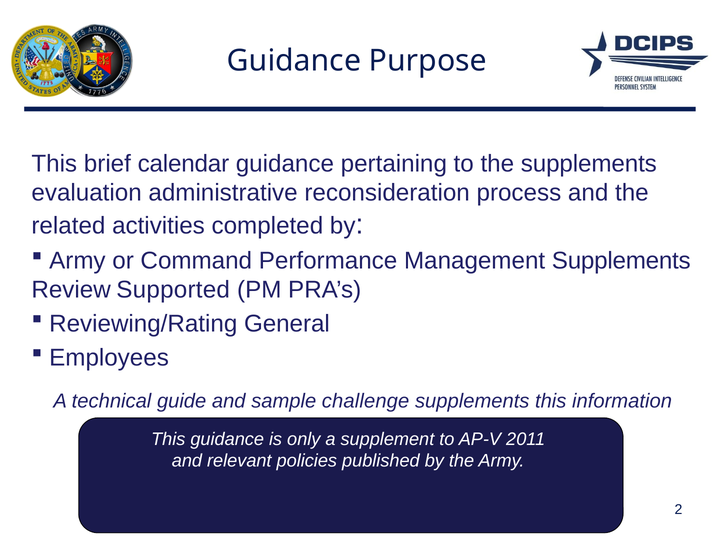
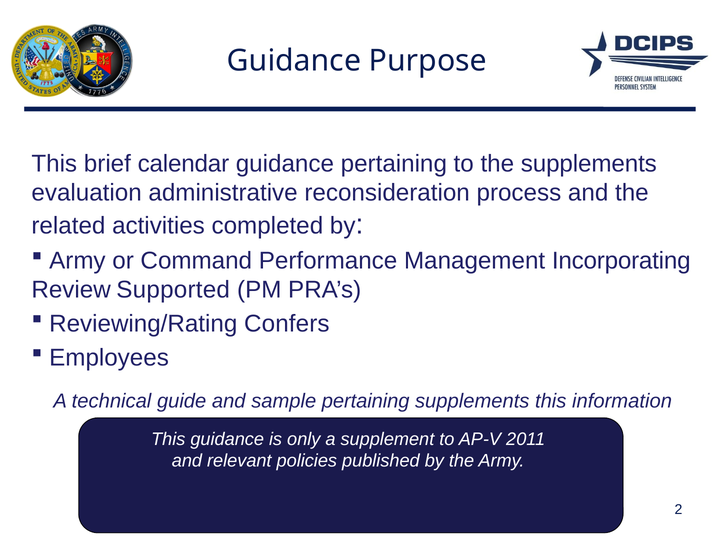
Management Supplements: Supplements -> Incorporating (621, 260)
General: General -> Confers (287, 323)
sample challenge: challenge -> pertaining (366, 401)
